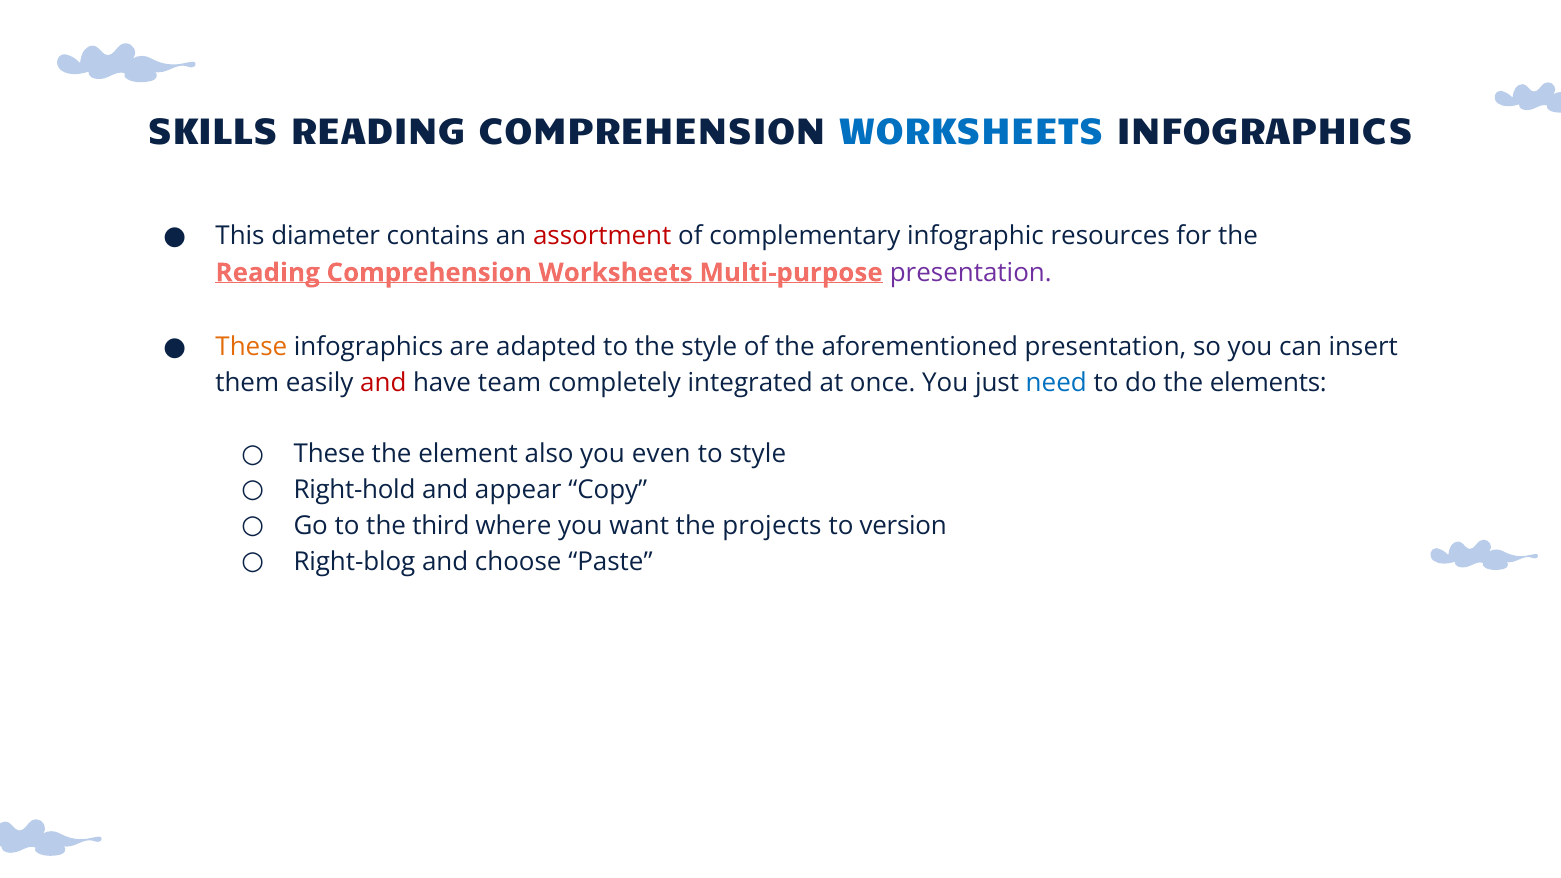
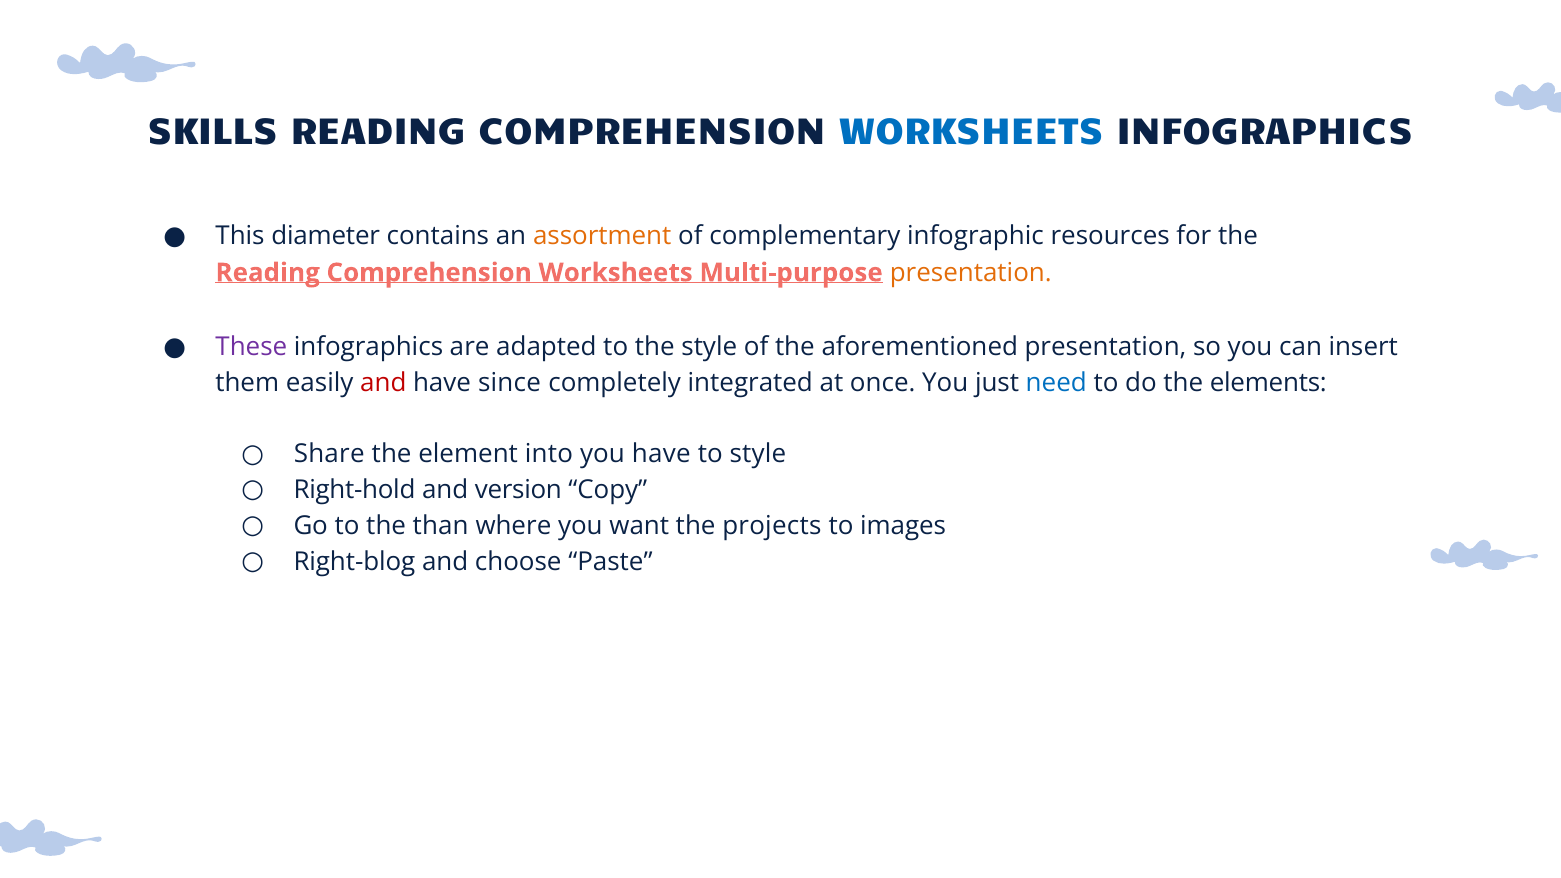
assortment colour: red -> orange (602, 236)
presentation colour: purple -> orange (971, 273)
These colour: orange -> purple (251, 347)
team: team -> since (510, 383)
These: These -> Share (329, 454)
also: also -> into (549, 454)
you even: even -> have (661, 454)
appear: appear -> version (518, 490)
third: third -> than (441, 526)
version: version -> images (903, 526)
